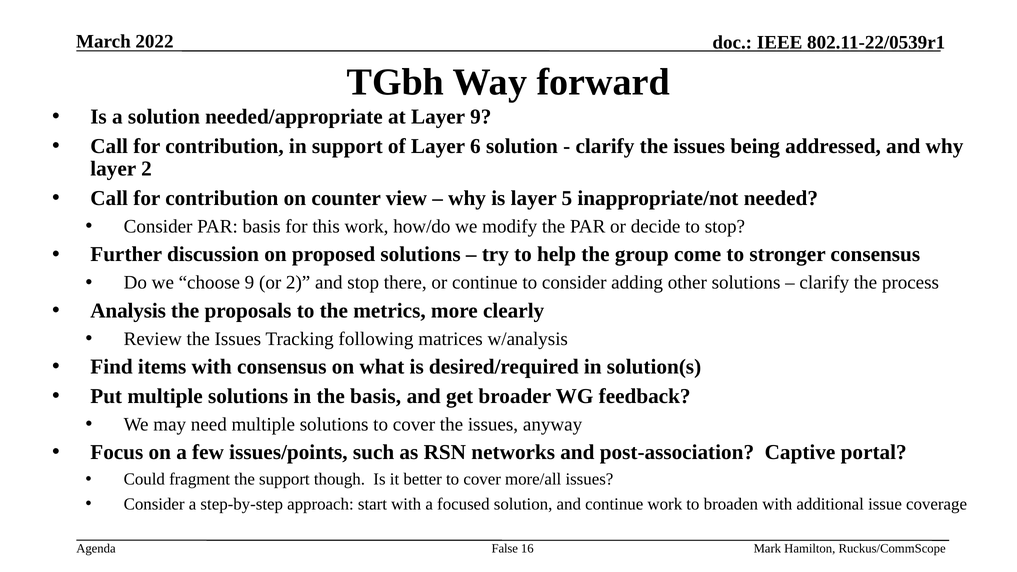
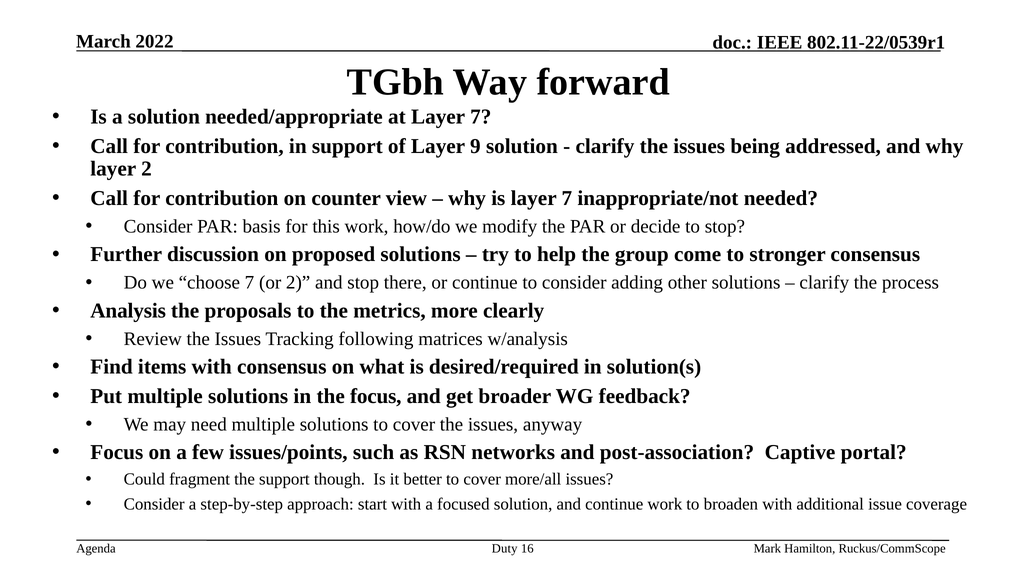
at Layer 9: 9 -> 7 (481, 117)
6: 6 -> 9 (475, 146)
is layer 5: 5 -> 7 (567, 198)
choose 9: 9 -> 7 (249, 283)
the basis: basis -> focus (376, 396)
False: False -> Duty (505, 549)
